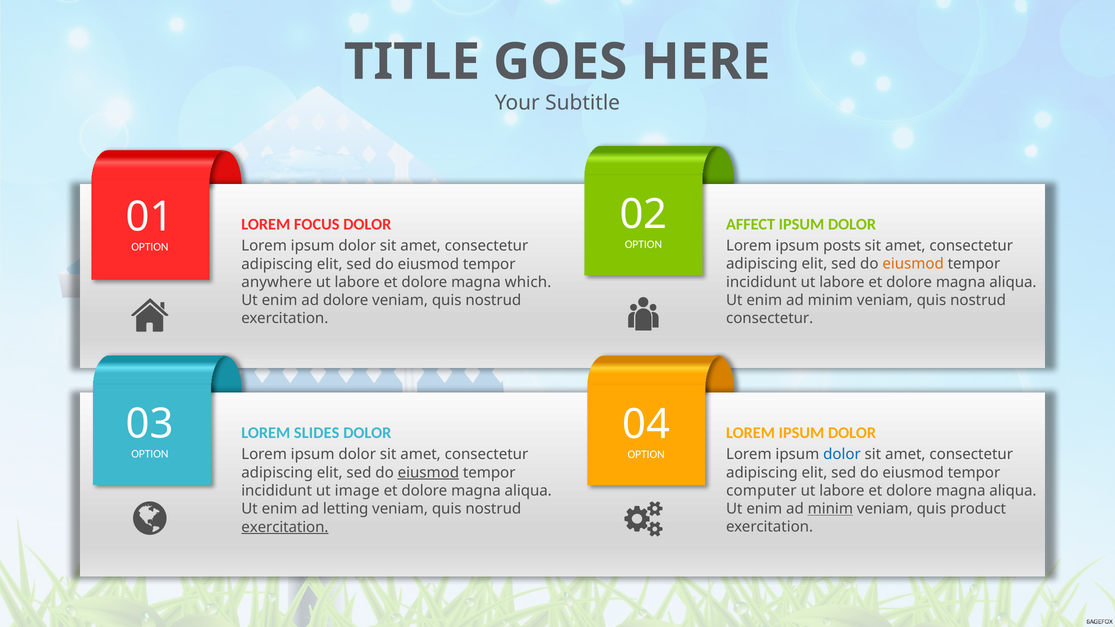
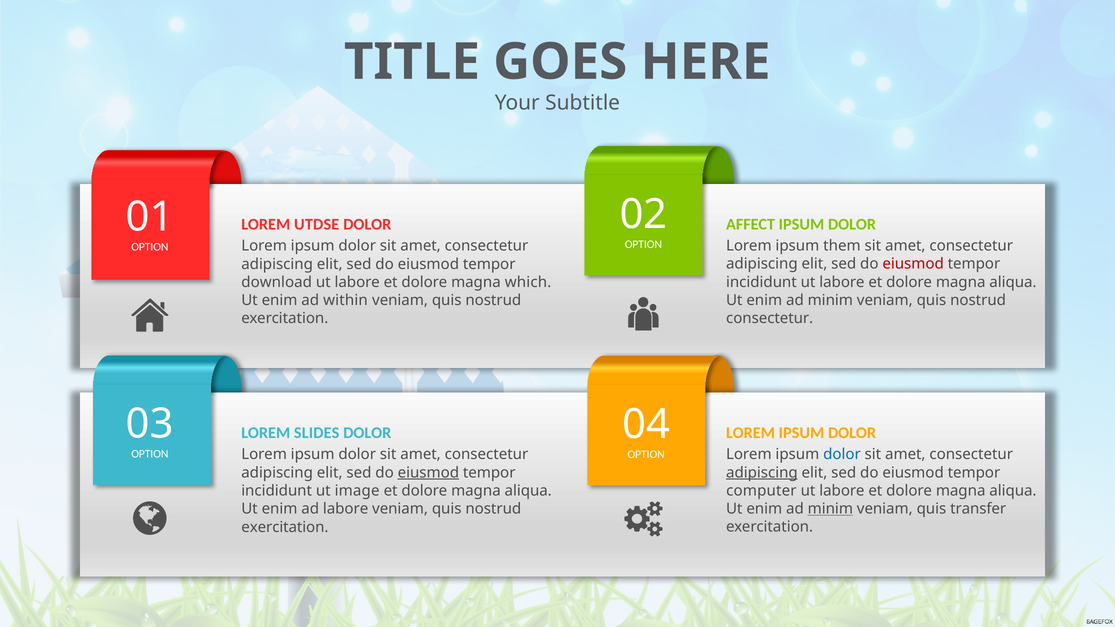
FOCUS: FOCUS -> UTDSE (317, 224)
posts: posts -> them (842, 246)
eiusmod colour: orange -> red (913, 264)
anywhere: anywhere -> download (277, 282)
ad dolore: dolore -> within (345, 300)
adipiscing underline: none -> present (762, 473)
product: product -> transfer (978, 509)
ad letting: letting -> labore (346, 509)
exercitation underline: present -> none (285, 527)
